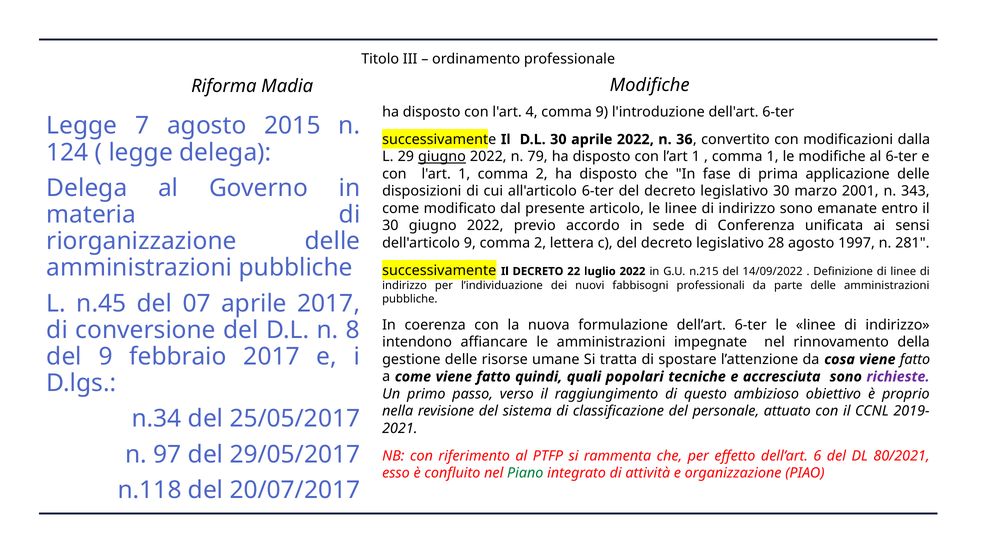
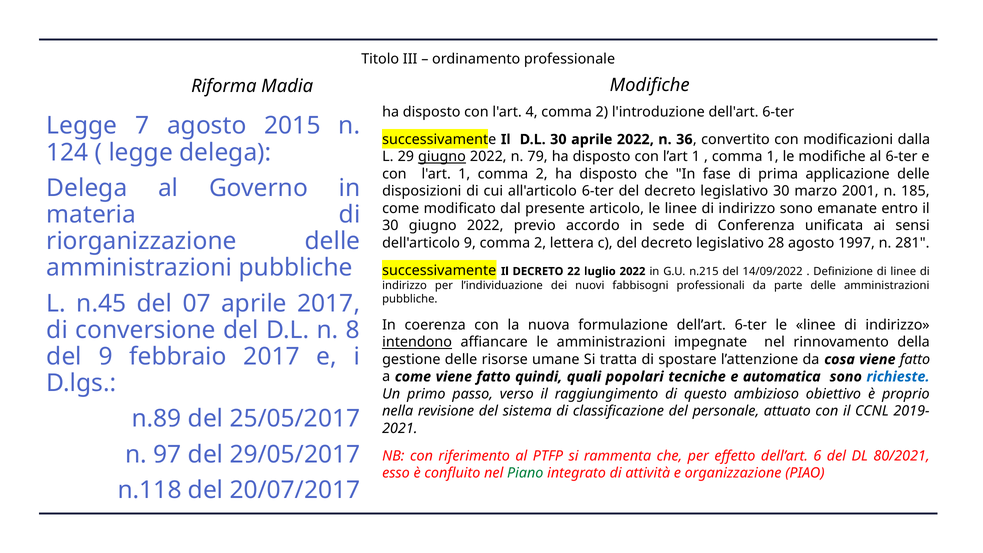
4 comma 9: 9 -> 2 (602, 112)
343: 343 -> 185 (915, 191)
intendono underline: none -> present (417, 342)
accresciuta: accresciuta -> automatica (782, 377)
richieste colour: purple -> blue (898, 377)
n.34: n.34 -> n.89 (157, 419)
